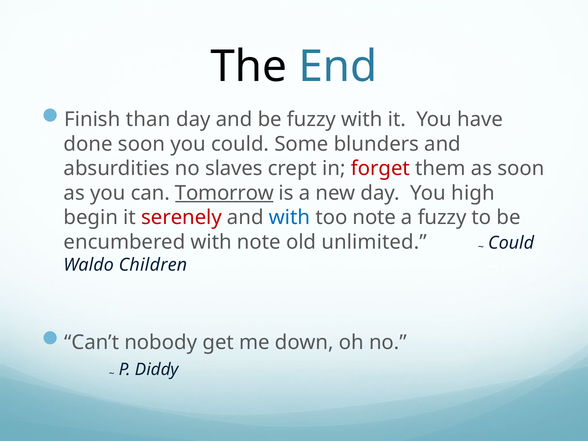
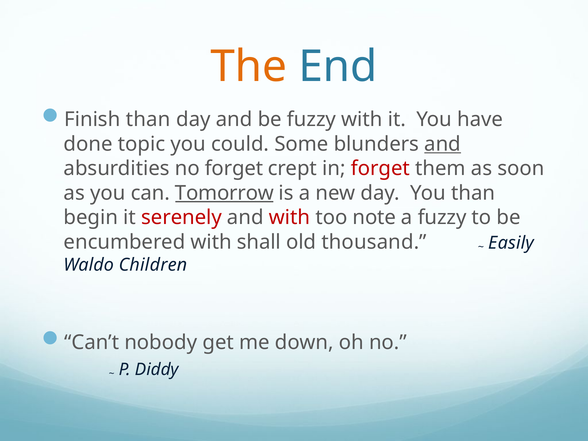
The colour: black -> orange (249, 67)
done soon: soon -> topic (142, 144)
and underline: none -> present (443, 144)
no slaves: slaves -> forget (234, 169)
You high: high -> than (473, 193)
with colour: blue -> red (290, 217)
with note: note -> shall (259, 242)
unlimited: unlimited -> thousand (374, 242)
Could: Could -> Easily (511, 243)
